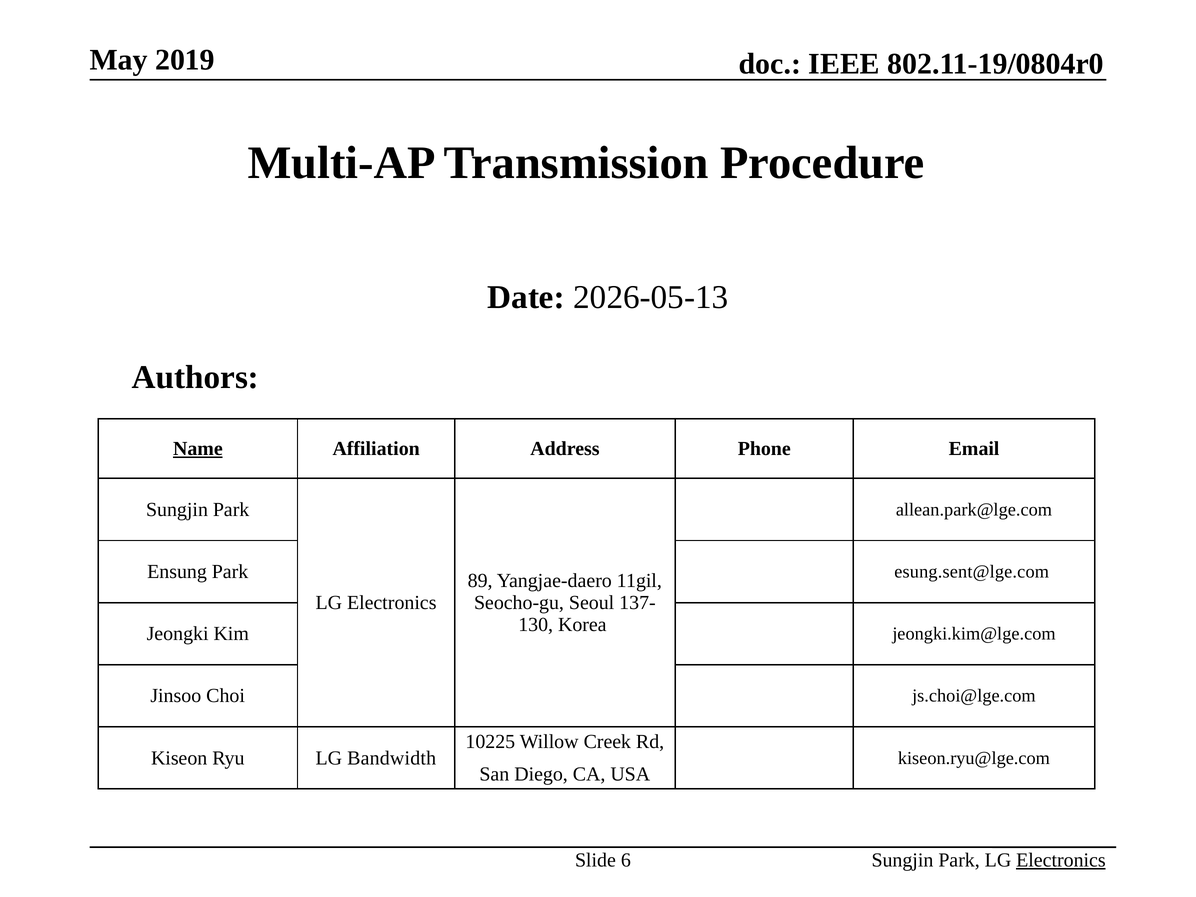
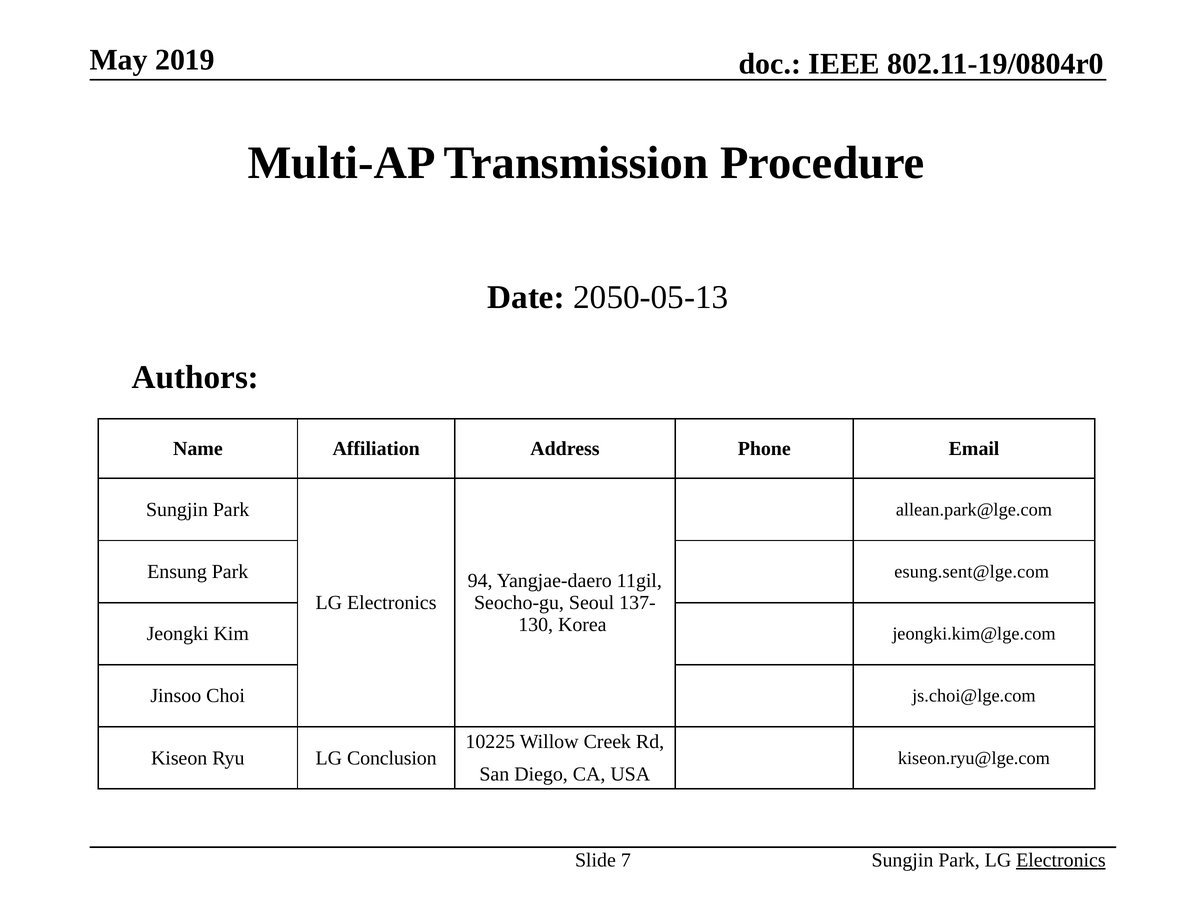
2026-05-13: 2026-05-13 -> 2050-05-13 (651, 297)
Name underline: present -> none (198, 449)
89: 89 -> 94 (480, 581)
Bandwidth: Bandwidth -> Conclusion (392, 758)
6: 6 -> 7 (626, 860)
